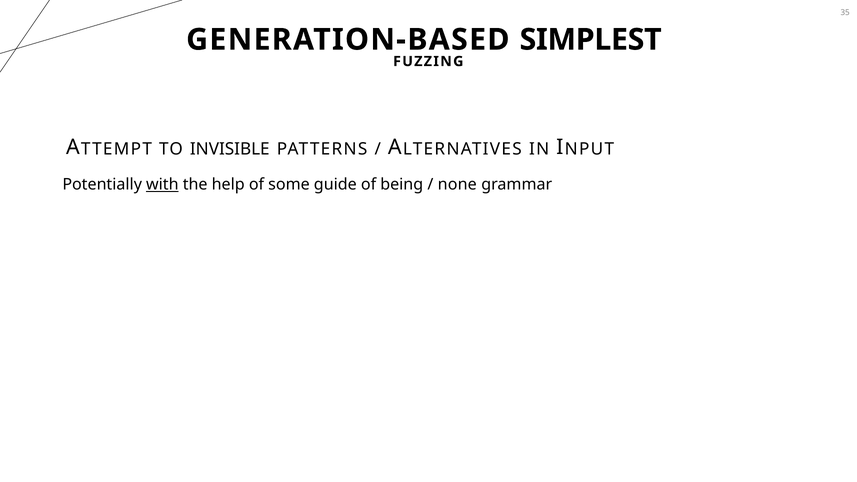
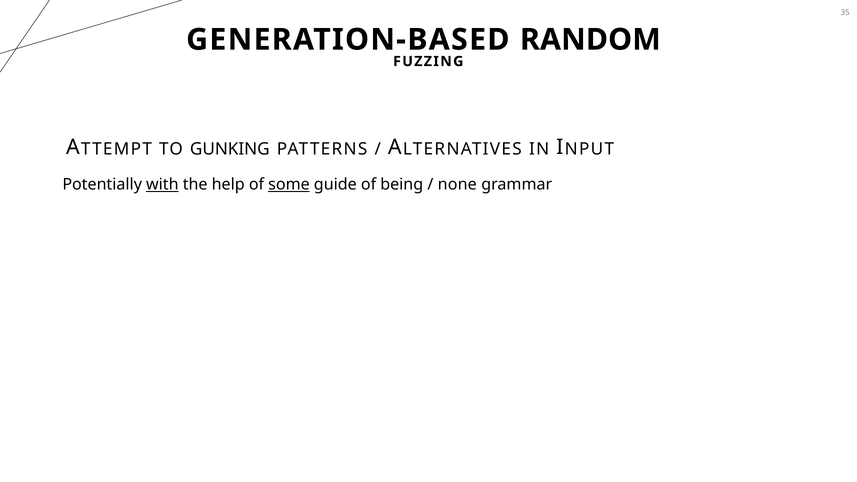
SIMPLEST: SIMPLEST -> RANDOM (590, 40)
INVISIBLE: INVISIBLE -> GUNKING (230, 149)
some underline: none -> present (289, 185)
